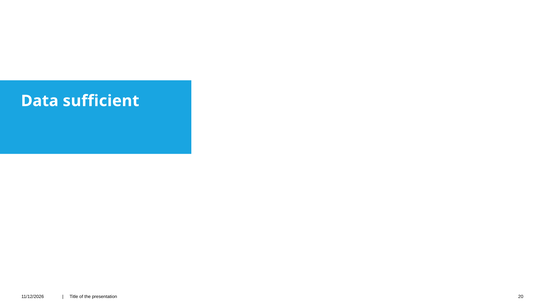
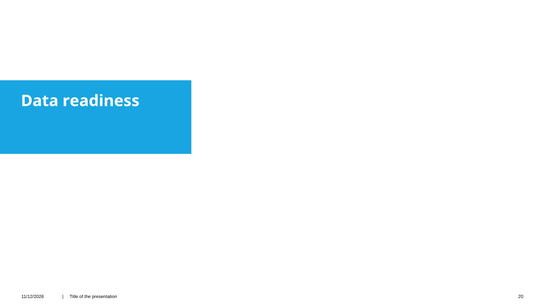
sufficient: sufficient -> readiness (101, 101)
